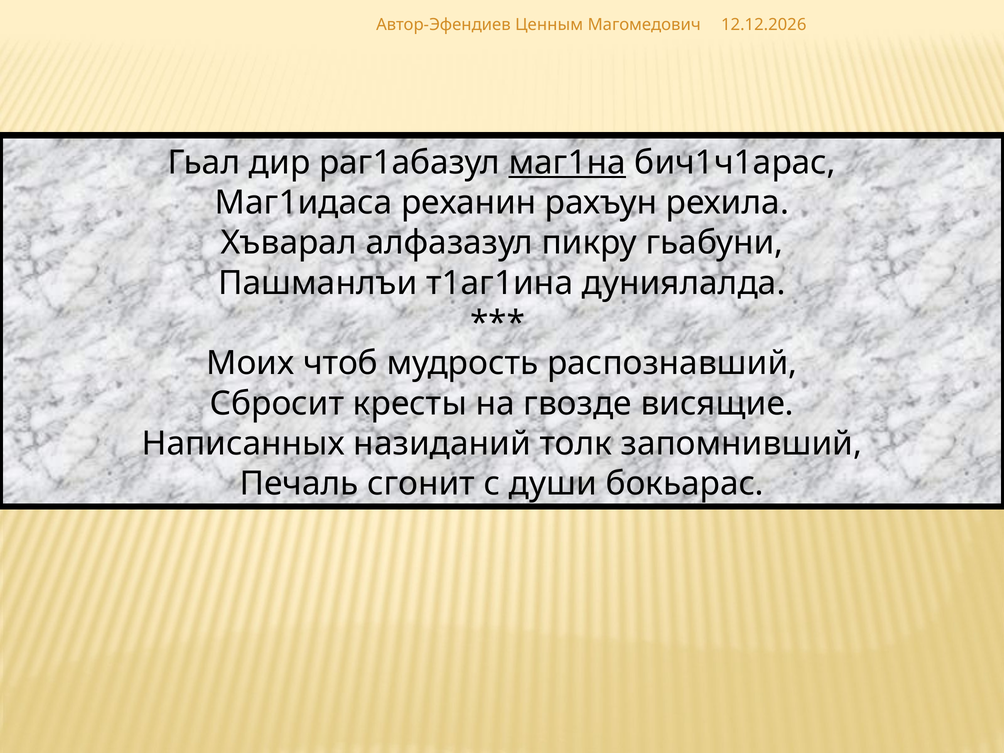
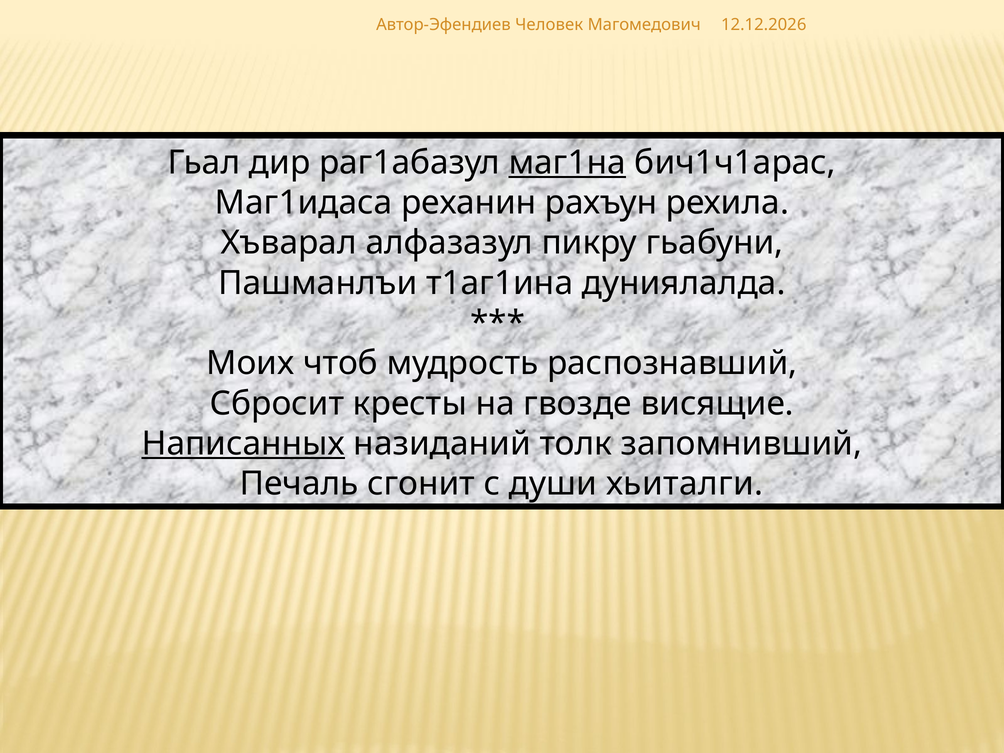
Ценным: Ценным -> Человек (549, 25)
Написанных underline: none -> present (243, 444)
бокьарас: бокьарас -> хьиталги (685, 484)
